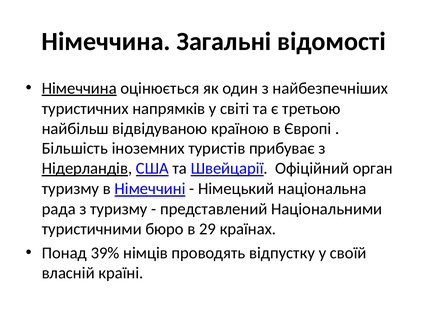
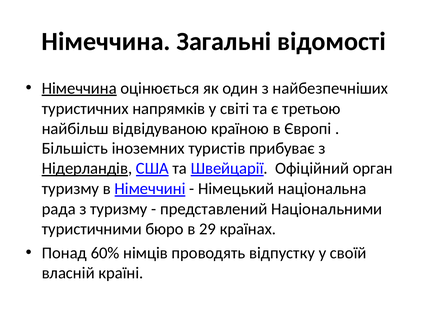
39%: 39% -> 60% (105, 253)
